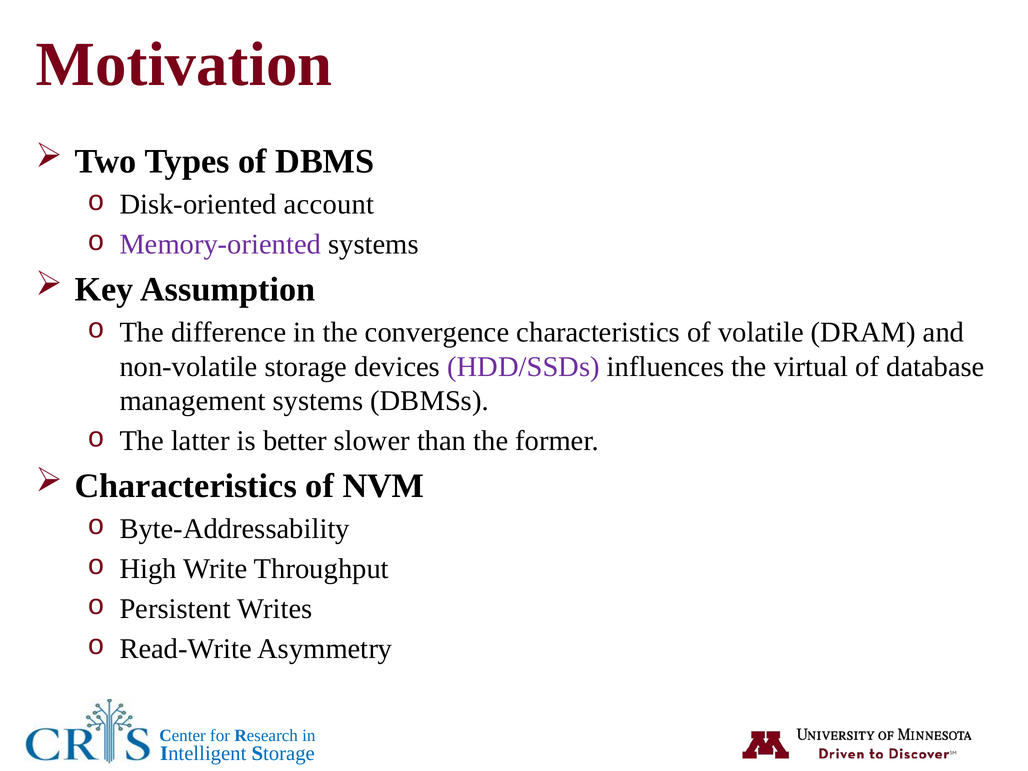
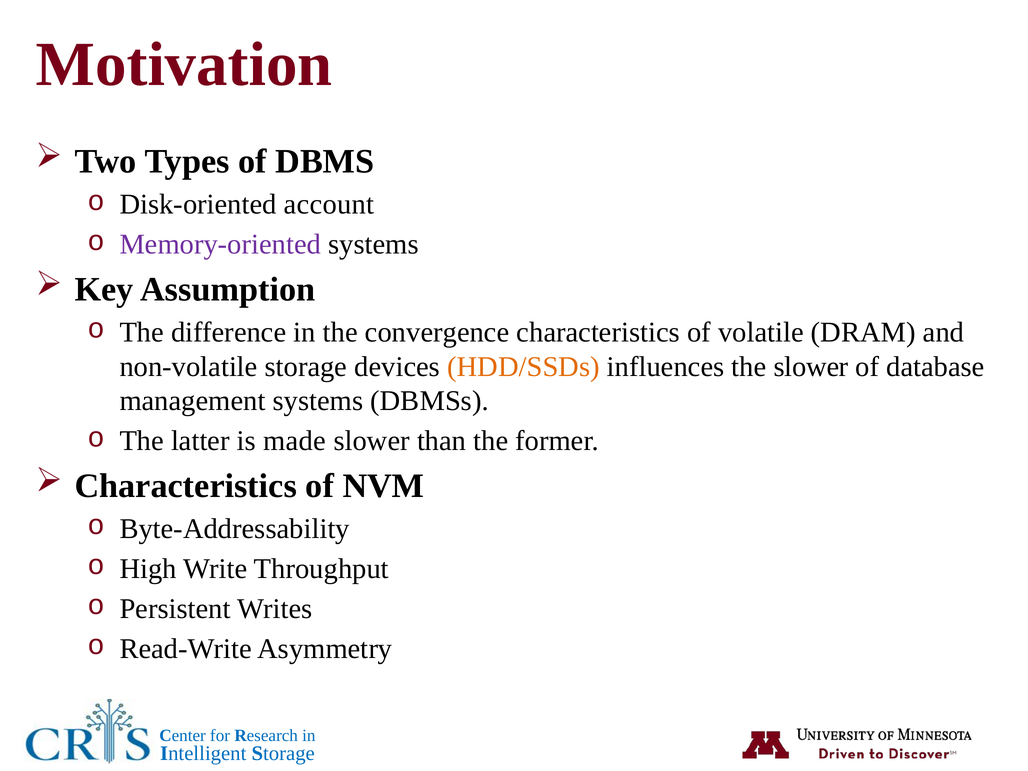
HDD/SSDs colour: purple -> orange (523, 367)
the virtual: virtual -> slower (811, 367)
better: better -> made (295, 441)
